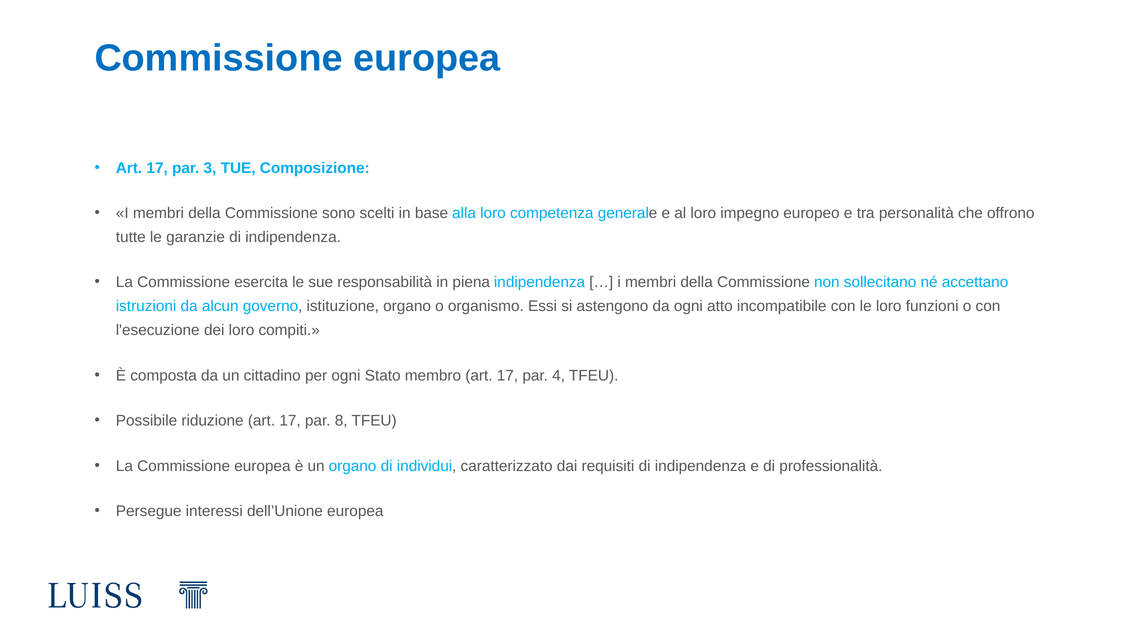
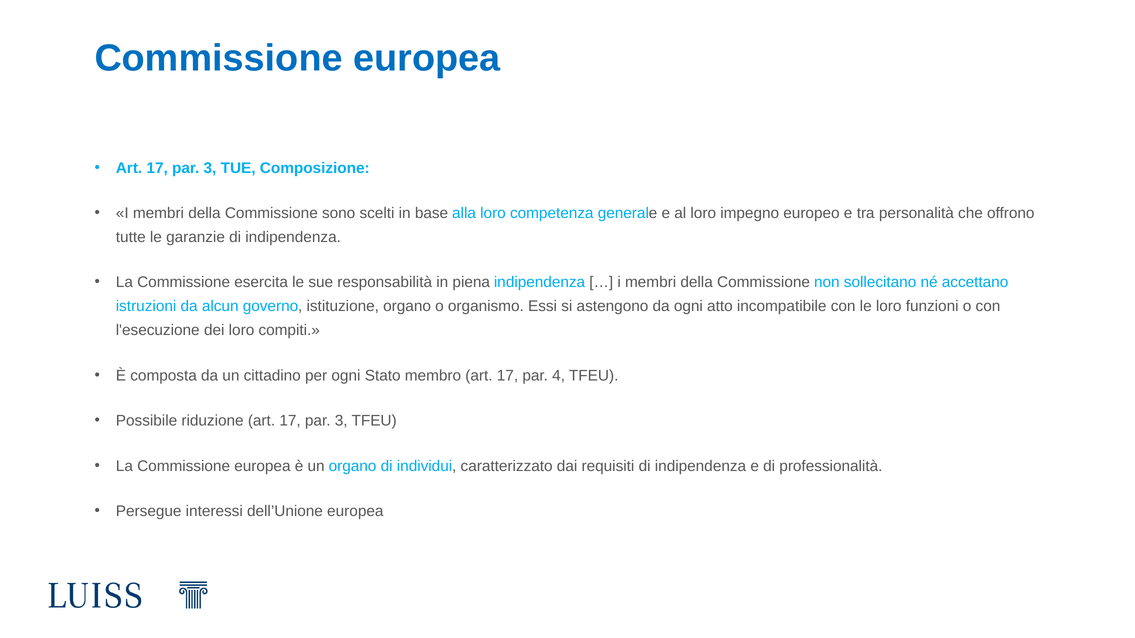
8: 8 -> 3 (341, 421)
